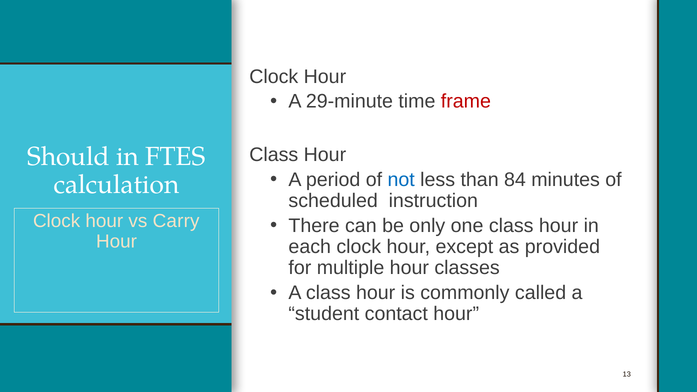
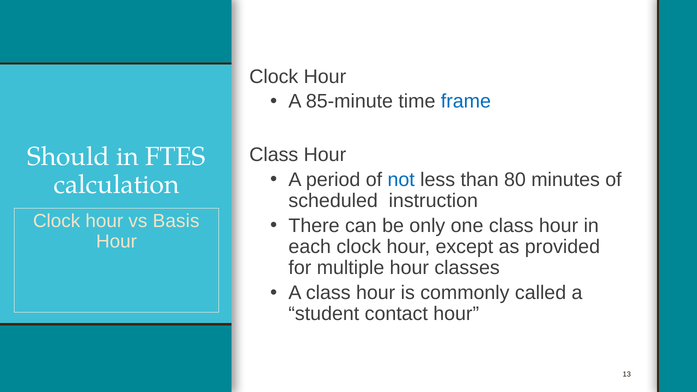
29-minute: 29-minute -> 85-minute (349, 101)
frame colour: red -> blue (466, 101)
84: 84 -> 80 (515, 180)
Carry: Carry -> Basis (176, 221)
